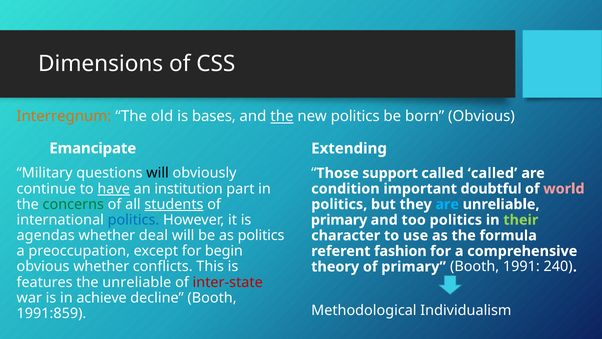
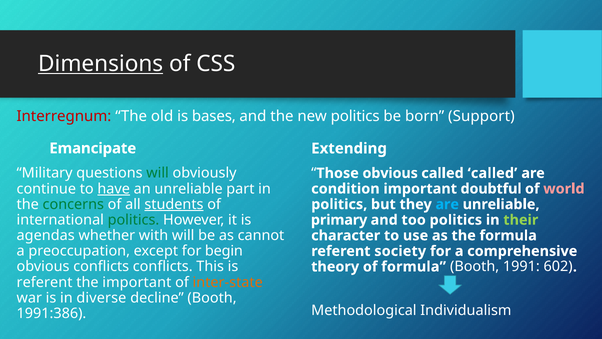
Dimensions underline: none -> present (101, 64)
Interregnum colour: orange -> red (64, 116)
the underline: present -> none (282, 116)
born Obvious: Obvious -> Support (481, 116)
will colour: black -> green (158, 173)
Those support: support -> obvious (390, 173)
an institution: institution -> unreliable (189, 189)
politics colour: blue -> green (133, 220)
deal: deal -> with (154, 235)
as politics: politics -> cannot (261, 235)
fashion: fashion -> society (400, 251)
obvious whether: whether -> conflicts (101, 266)
of primary: primary -> formula (414, 266)
240: 240 -> 602 (558, 266)
features: features -> referent (45, 282)
the unreliable: unreliable -> important (137, 282)
inter-state colour: red -> orange (228, 282)
achieve: achieve -> diverse (101, 298)
1991:859: 1991:859 -> 1991:386 (51, 313)
